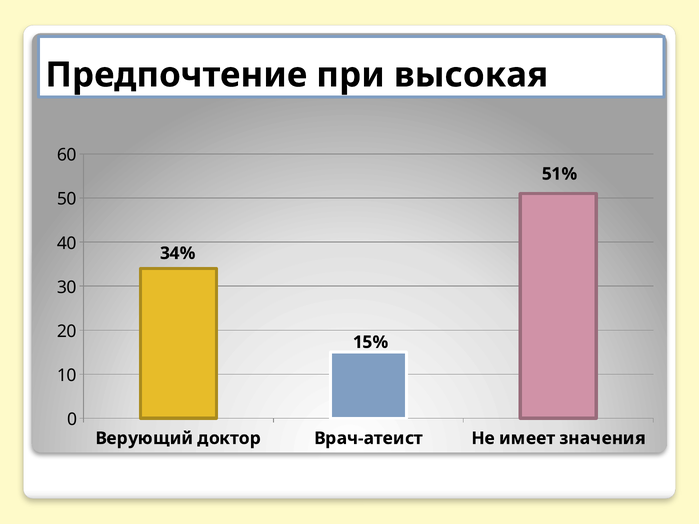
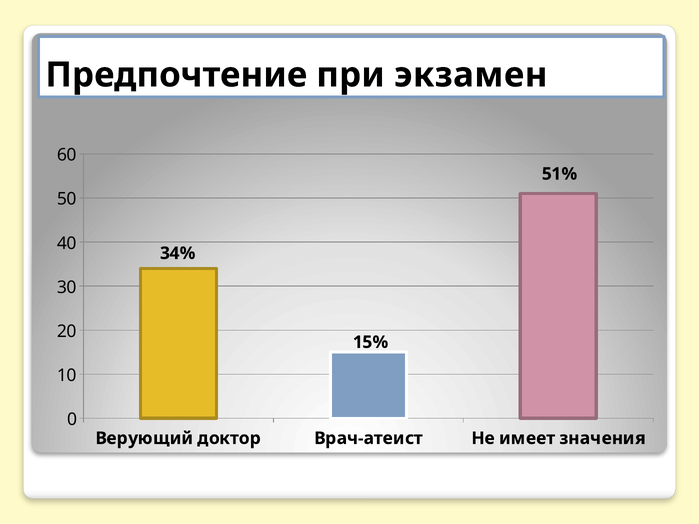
высокая: высокая -> экзамен (471, 75)
